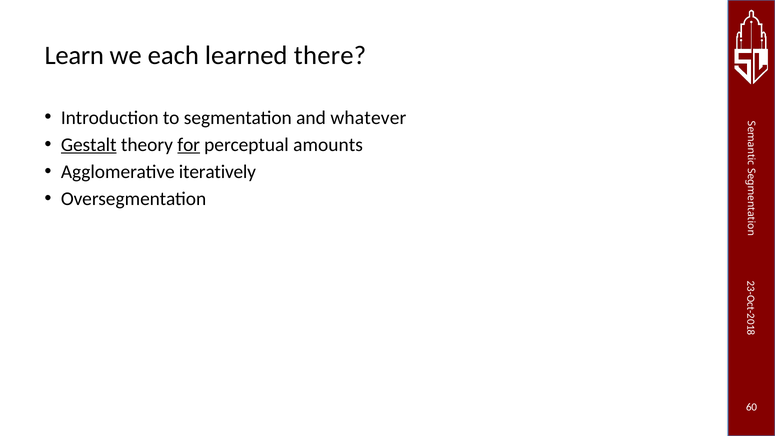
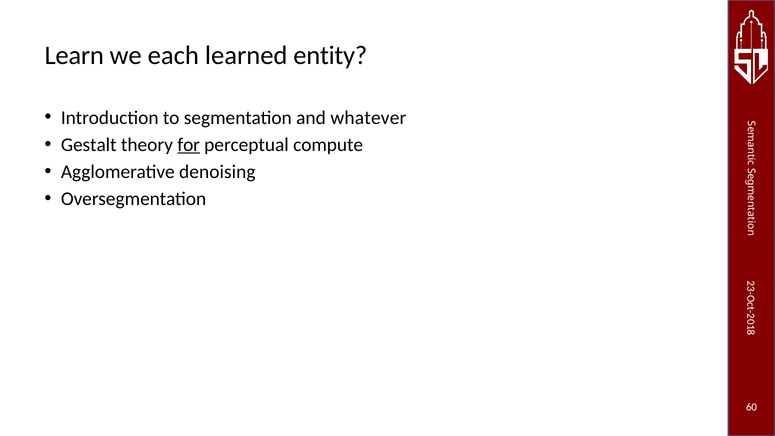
there: there -> entity (330, 56)
Gestalt underline: present -> none (89, 145)
amounts: amounts -> compute (328, 145)
iteratively: iteratively -> denoising (217, 172)
